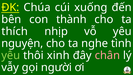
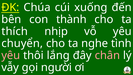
nguyện: nguyện -> chuyển (22, 43)
yêu colour: light green -> pink (11, 55)
xinh: xinh -> lắng (58, 55)
